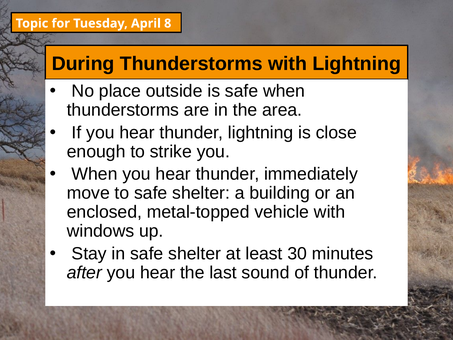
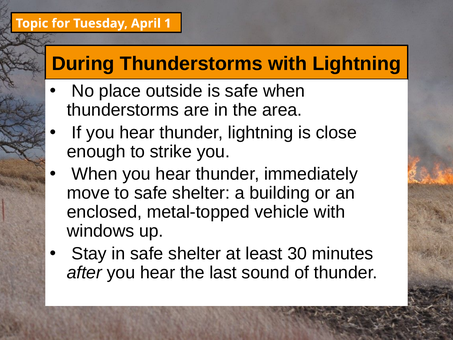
8: 8 -> 1 (168, 23)
